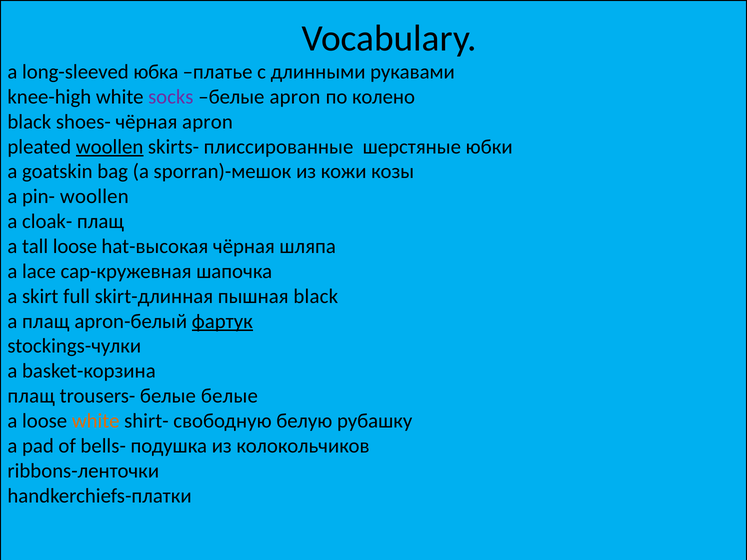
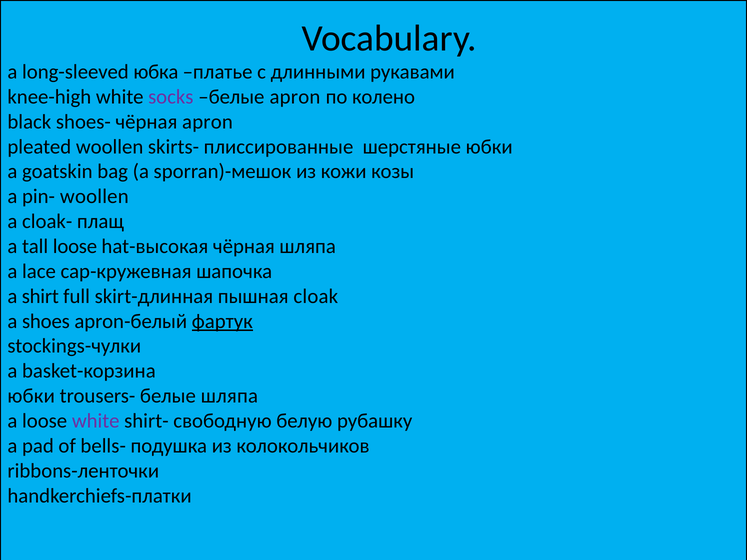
woollen underline: present -> none (110, 147)
skirt: skirt -> shirt (40, 296)
пышная black: black -> cloak (316, 296)
a плащ: плащ -> shoes (46, 321)
плащ: плащ -> юбки (31, 396)
белые белые: белые -> шляпа (229, 396)
white colour: orange -> purple (96, 421)
